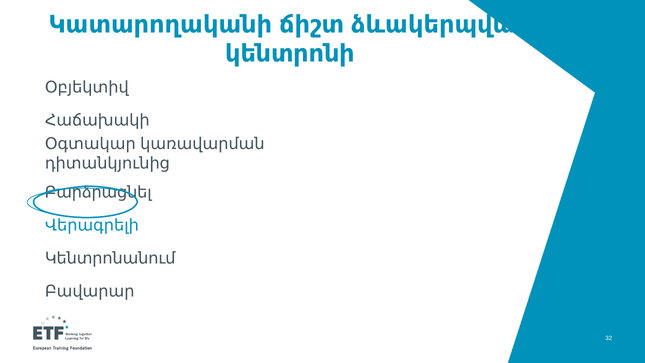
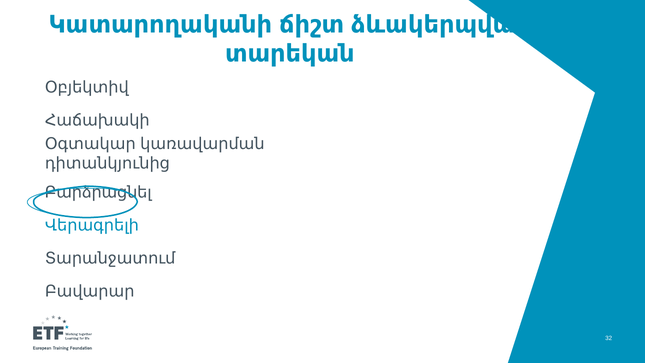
կենտրոնի: կենտրոնի -> տարեկան (290, 54)
Կենտրոնանում: Կենտրոնանում -> Տարանջատում (110, 258)
